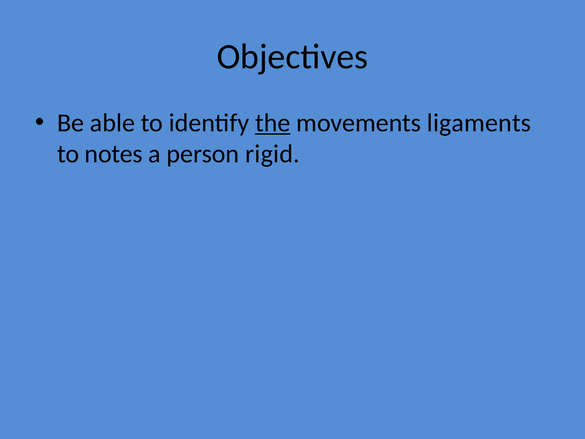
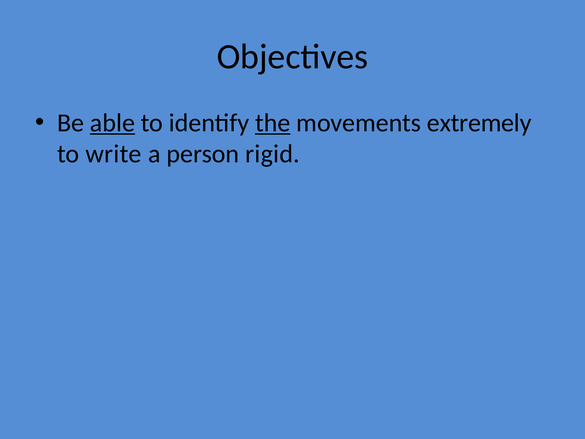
able underline: none -> present (112, 123)
ligaments: ligaments -> extremely (479, 123)
notes: notes -> write (113, 154)
